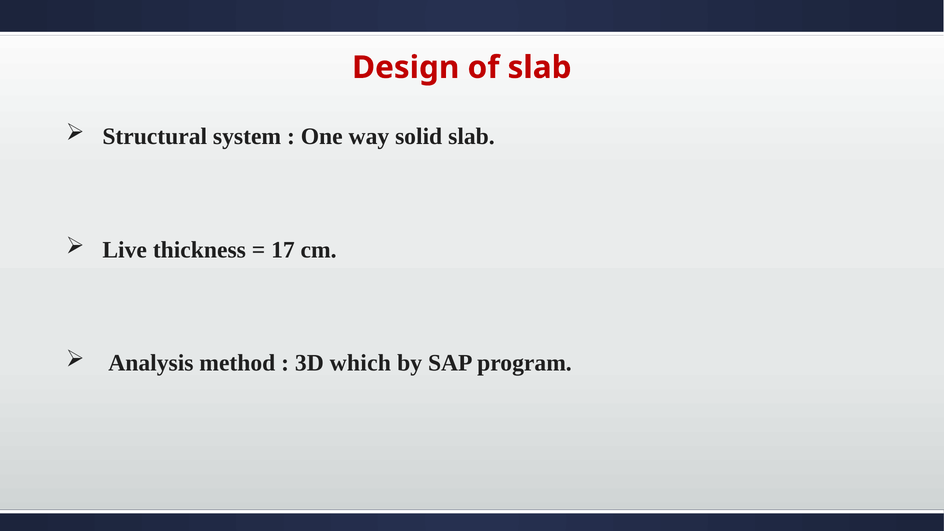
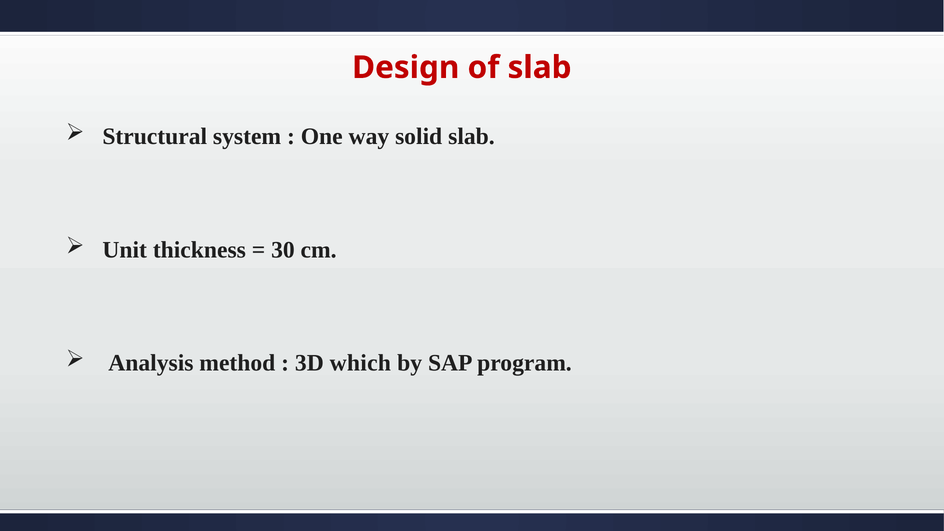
Live: Live -> Unit (125, 250)
17: 17 -> 30 (283, 250)
